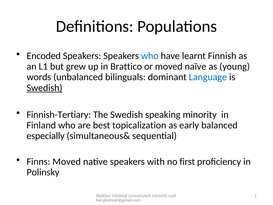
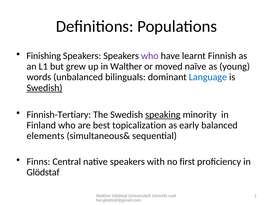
Encoded: Encoded -> Finishing (44, 56)
who colour: blue -> purple (150, 56)
in Brattico: Brattico -> Walther (126, 66)
speaking underline: none -> present (163, 114)
especially: especially -> elements (45, 136)
Finns Moved: Moved -> Central (67, 161)
Polinsky: Polinsky -> Glödstaf (43, 172)
